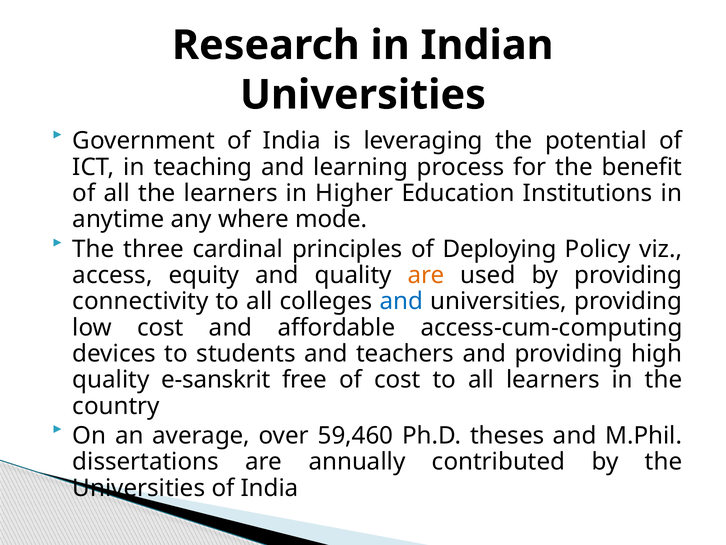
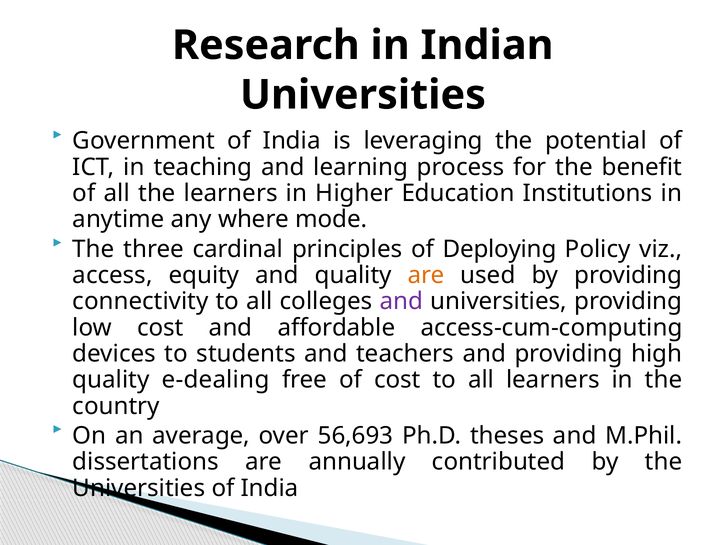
and colour: blue -> purple (401, 301)
e-sanskrit: e-sanskrit -> e-dealing (216, 380)
59,460: 59,460 -> 56,693 (355, 435)
